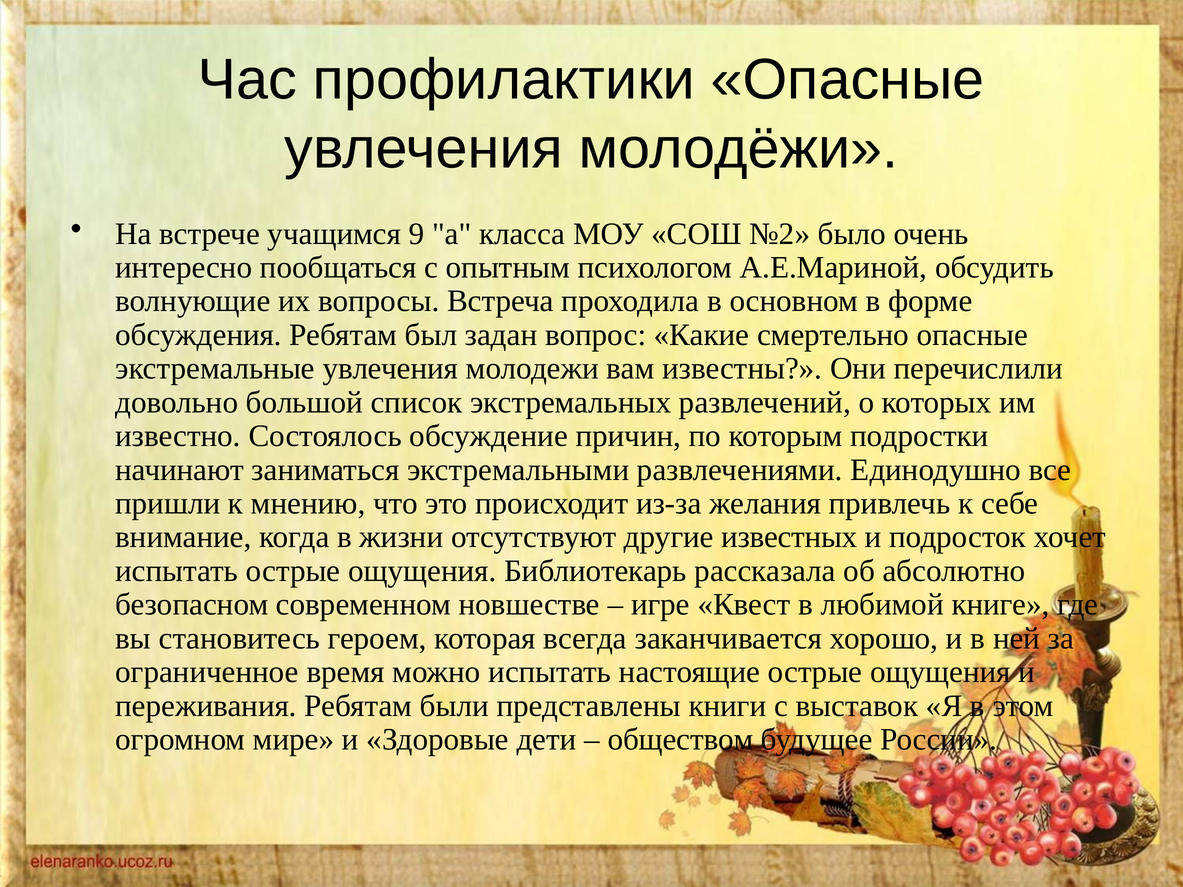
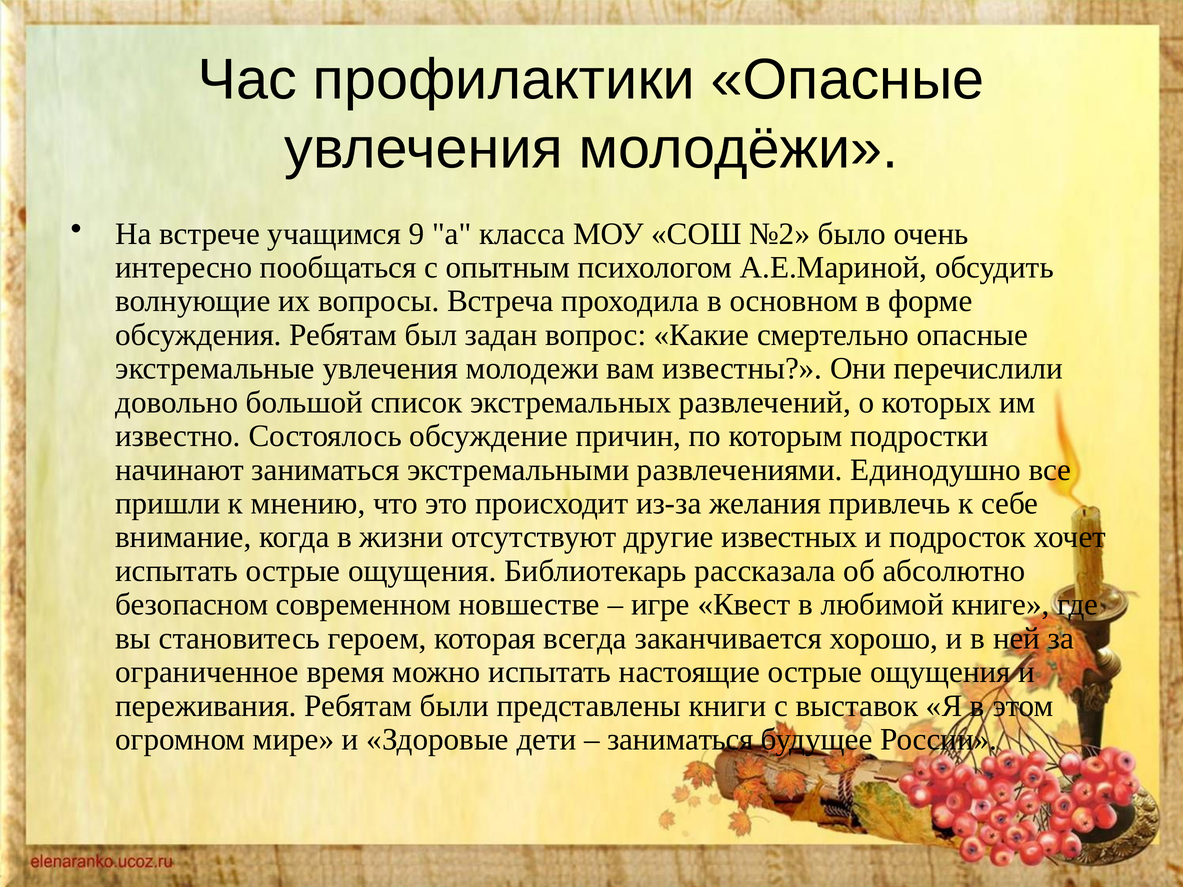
обществом: обществом -> заниматься (681, 740)
